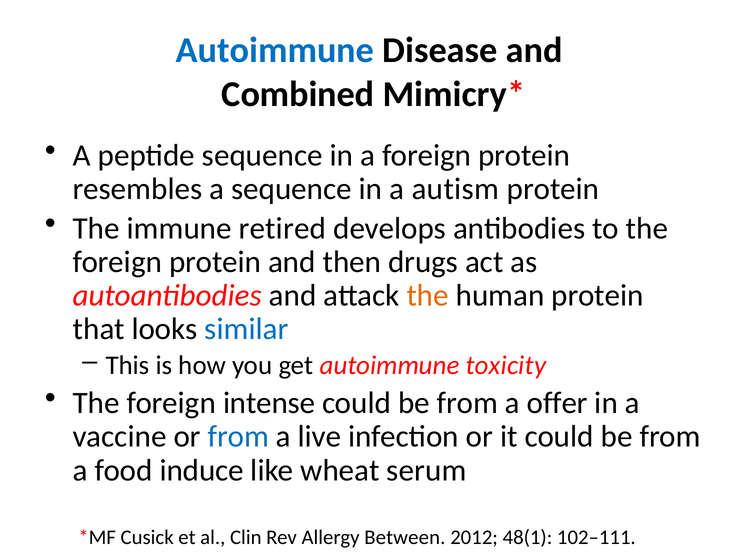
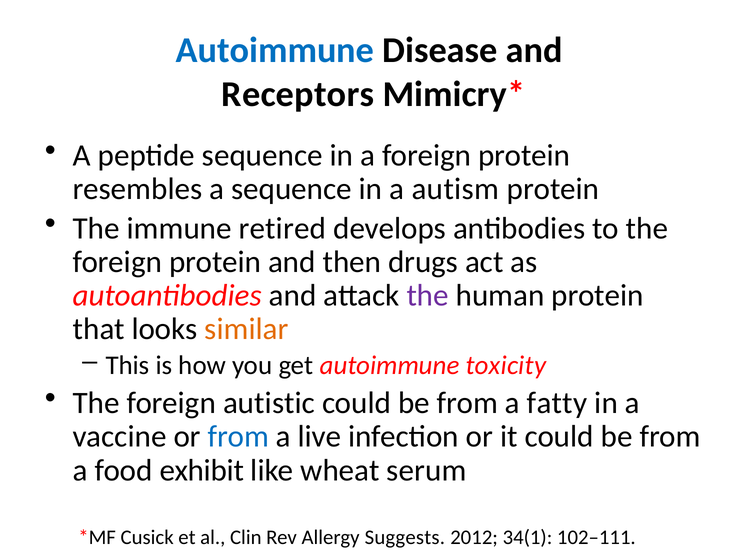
Combined: Combined -> Receptors (298, 94)
the colour: orange -> purple (428, 296)
similar colour: blue -> orange (246, 329)
intense: intense -> autistic (269, 403)
offer: offer -> fatty (557, 403)
induce: induce -> exhibit (202, 471)
Between: Between -> Suggests (405, 538)
48(1: 48(1 -> 34(1 (527, 538)
